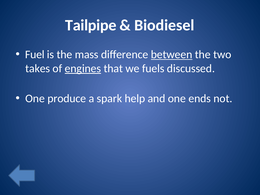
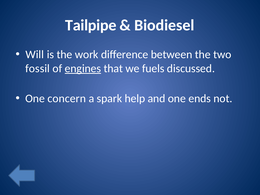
Fuel: Fuel -> Will (35, 55)
mass: mass -> work (87, 55)
between underline: present -> none (172, 55)
takes: takes -> fossil (38, 68)
produce: produce -> concern (67, 98)
